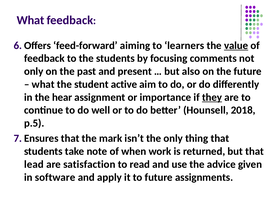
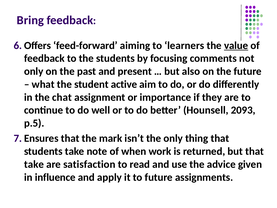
What: What -> Bring (30, 20)
hear: hear -> chat (62, 97)
they underline: present -> none (212, 97)
2018: 2018 -> 2093 (243, 110)
lead: lead -> take (34, 164)
software: software -> influence (55, 177)
